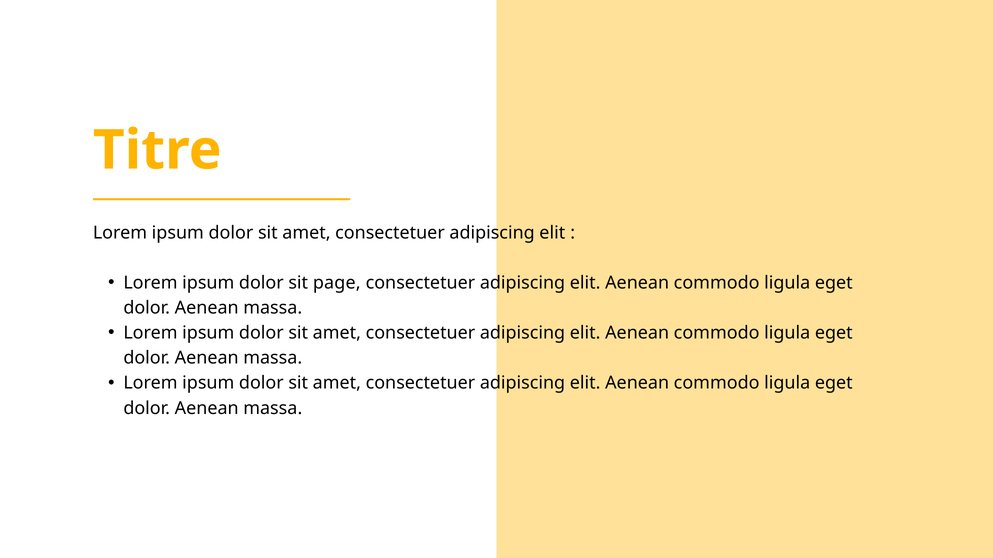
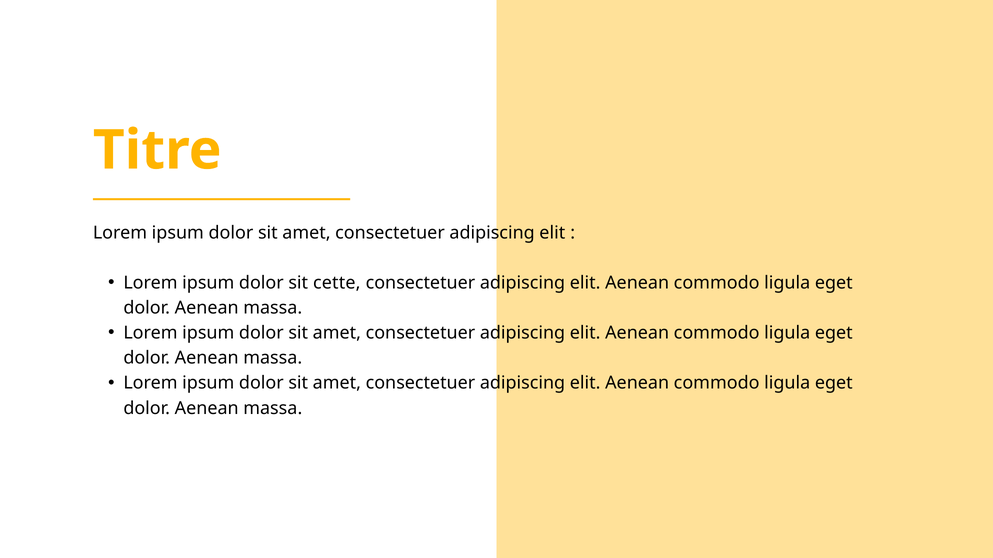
page: page -> cette (337, 283)
